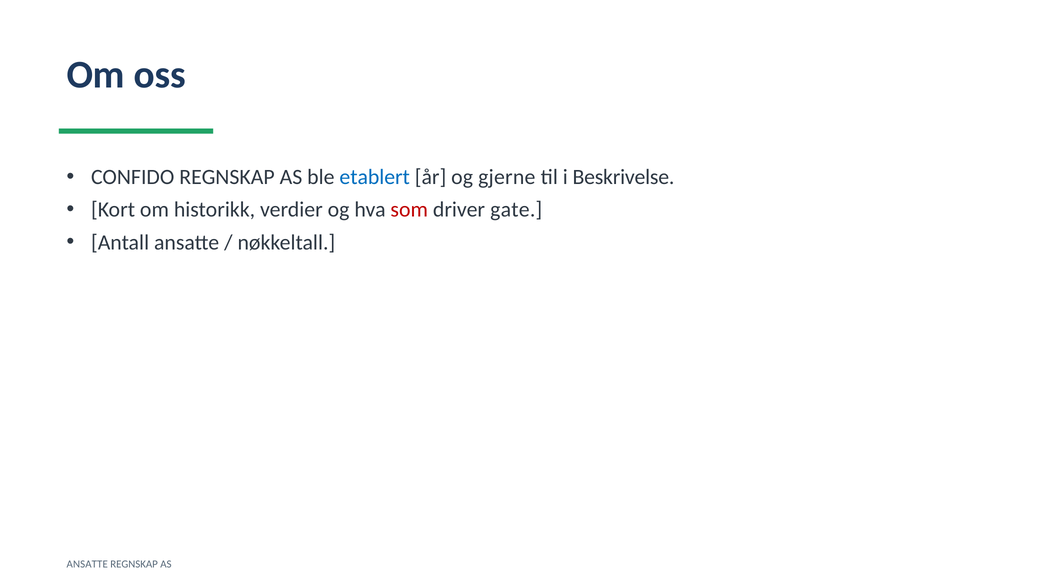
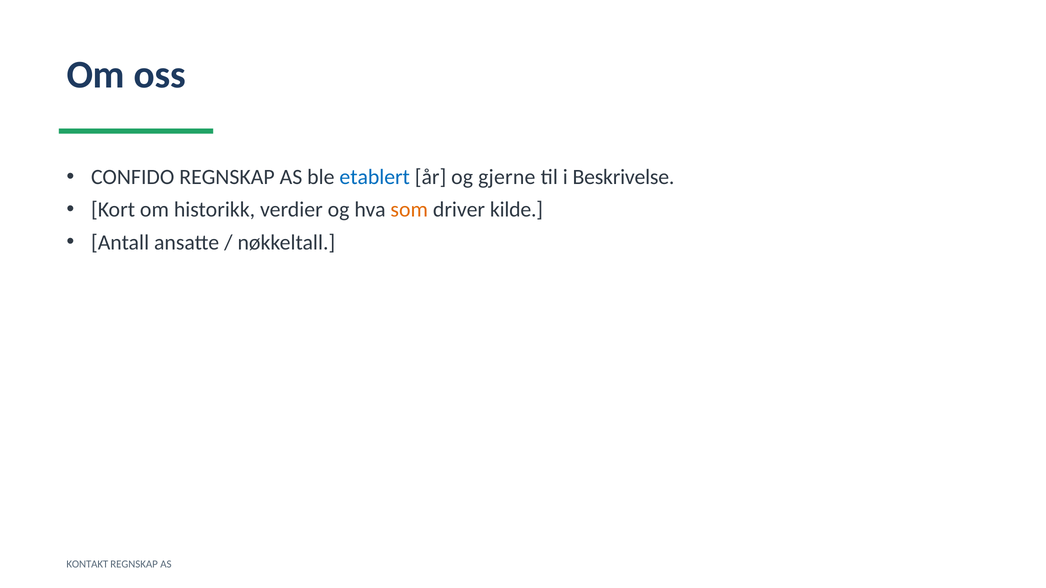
som colour: red -> orange (409, 210)
gate: gate -> kilde (516, 210)
ANSATTE: ANSATTE -> KONTAKT (87, 565)
